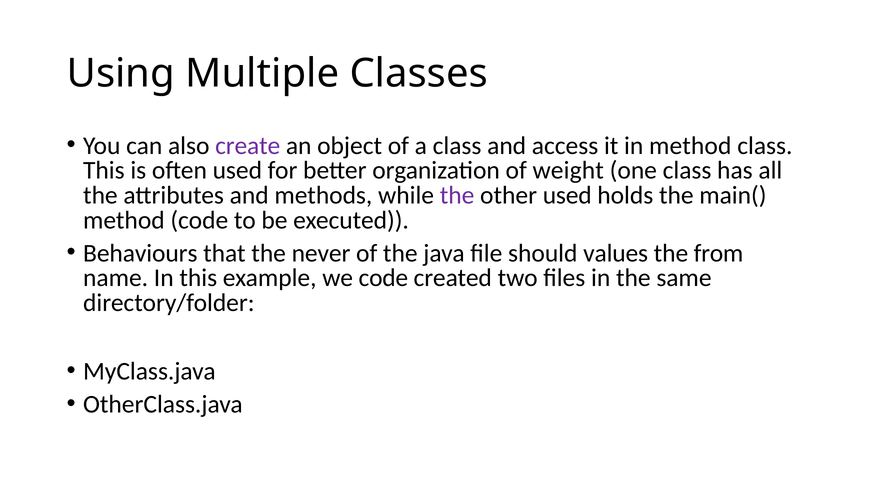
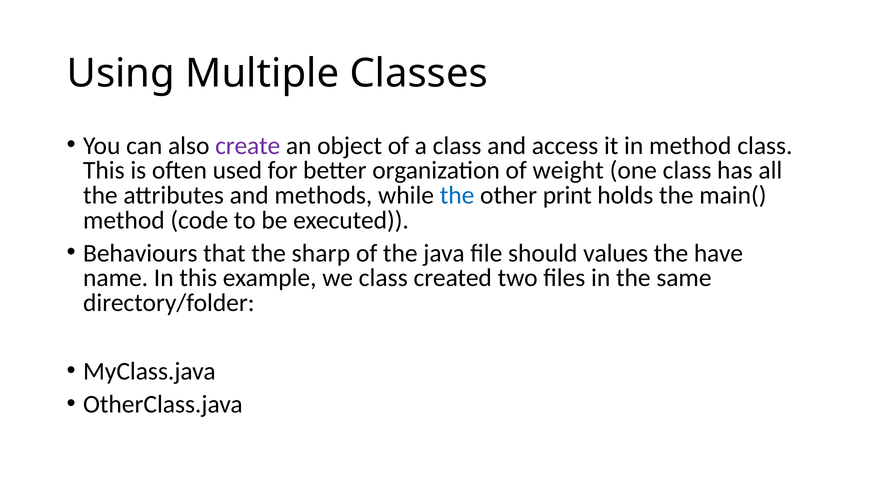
the colour: purple -> blue (457, 195)
other used: used -> print (567, 195)
never: never -> sharp (321, 253)
from: from -> have (718, 253)
we code: code -> class (383, 278)
